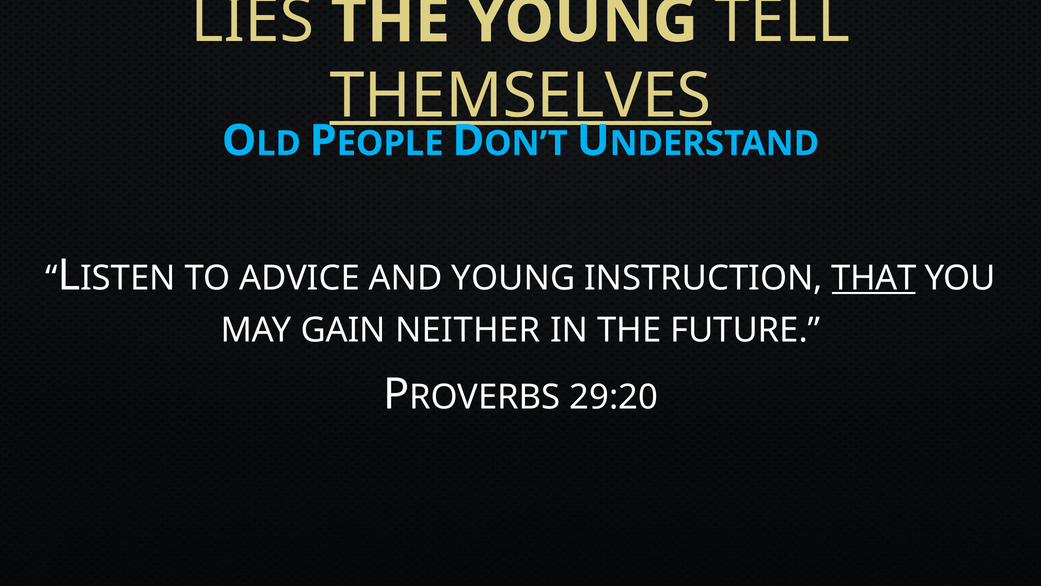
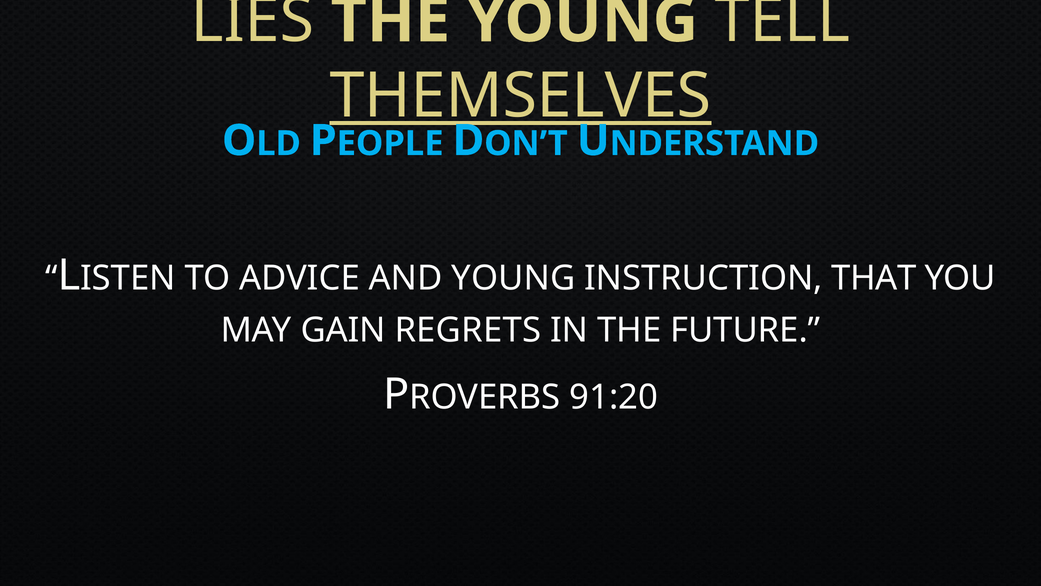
THAT underline: present -> none (874, 278)
NEITHER: NEITHER -> REGRETS (468, 330)
29:20: 29:20 -> 91:20 (614, 397)
